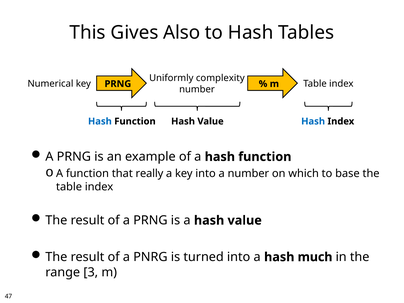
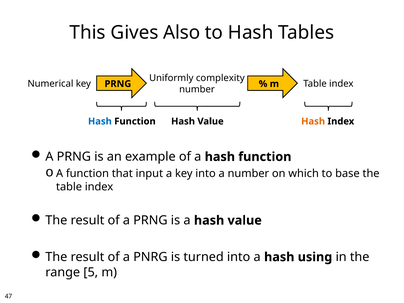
Hash colour: blue -> orange (313, 121)
really: really -> input (149, 174)
much: much -> using (315, 257)
3: 3 -> 5 (91, 272)
